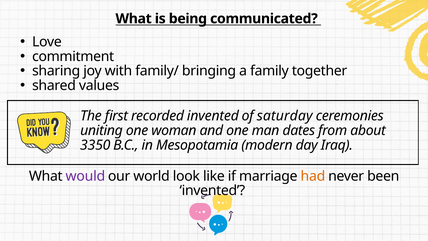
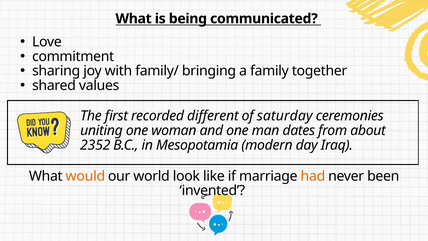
recorded invented: invented -> different (213, 116)
3350: 3350 -> 2352 (95, 145)
would colour: purple -> orange (85, 176)
